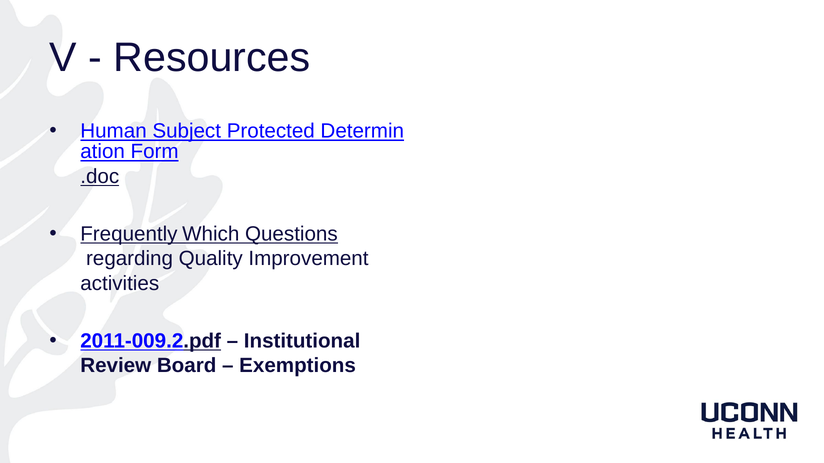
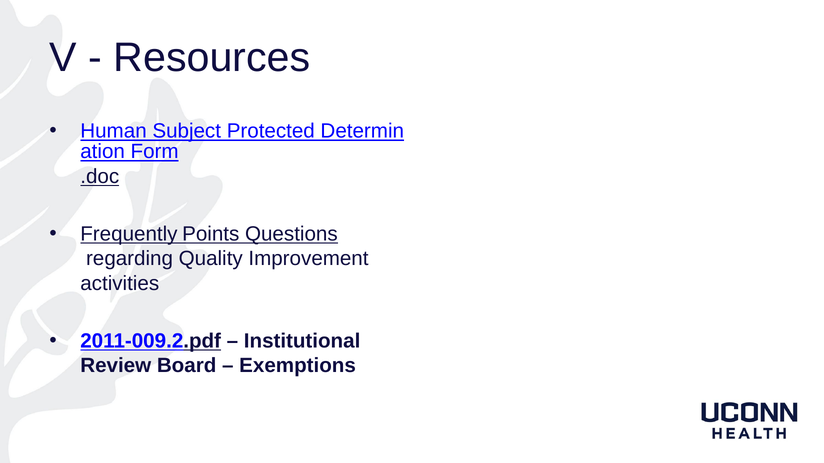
Which: Which -> Points (211, 234)
